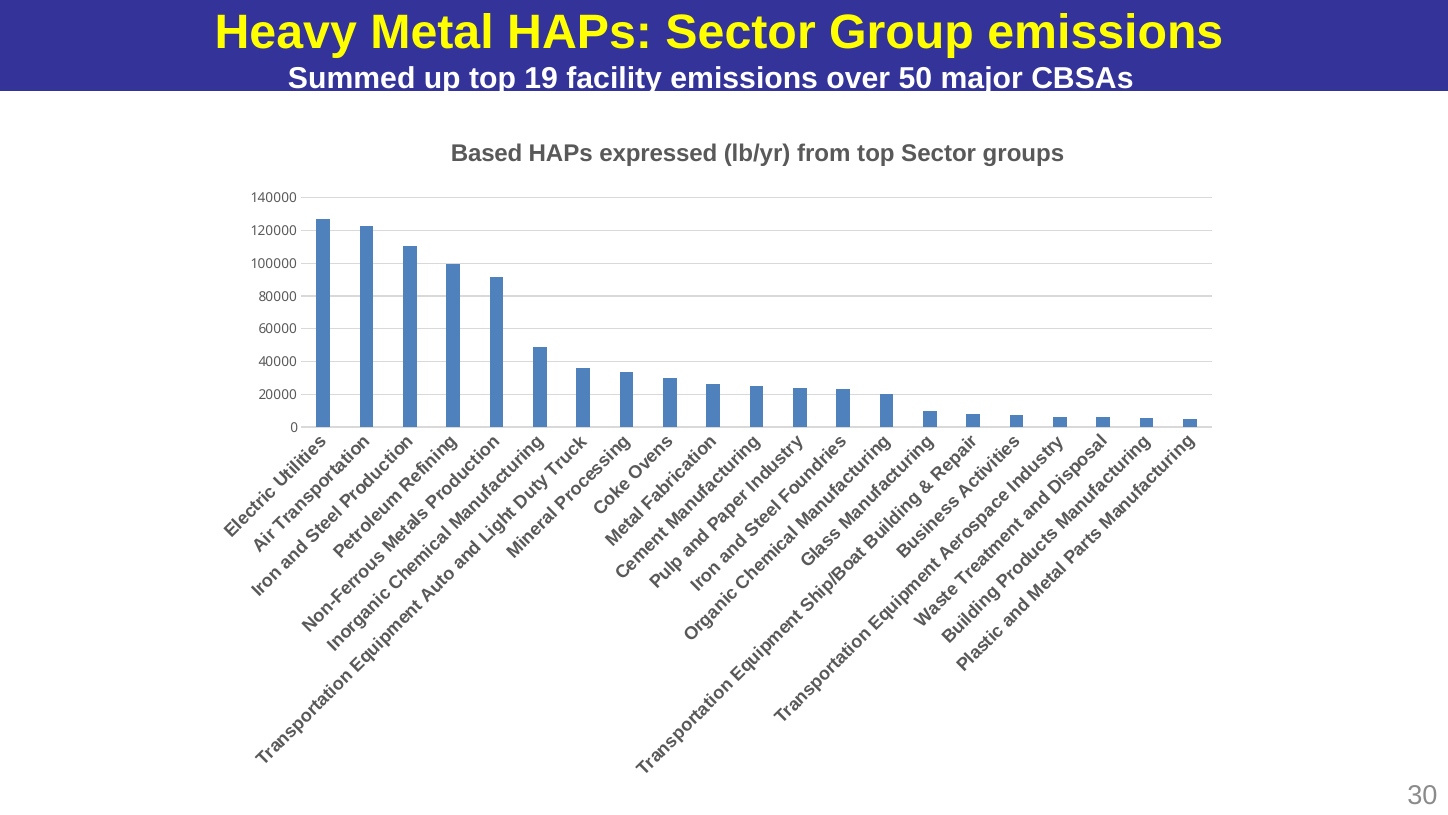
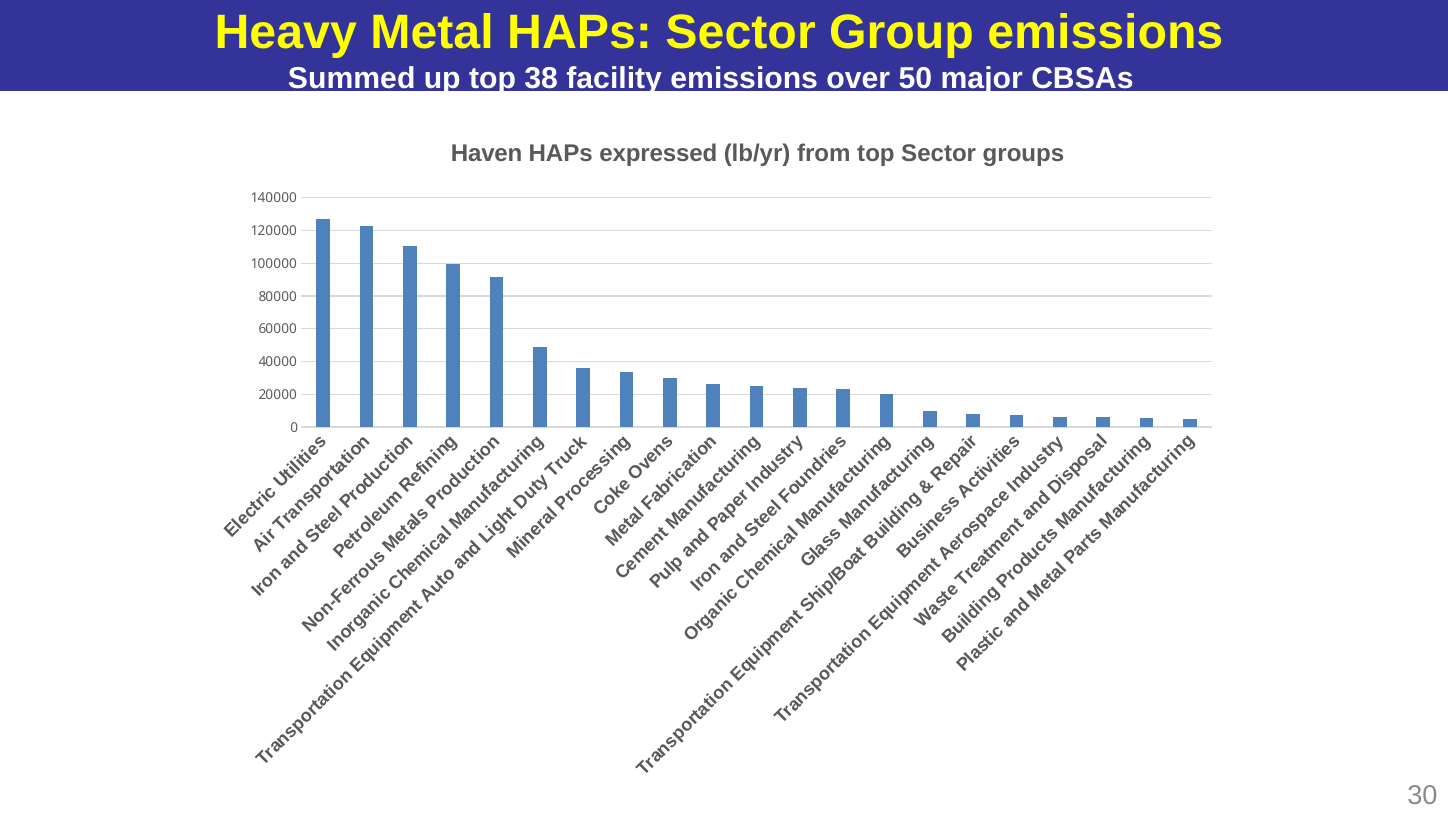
19: 19 -> 38 (541, 78)
Based: Based -> Haven (487, 153)
